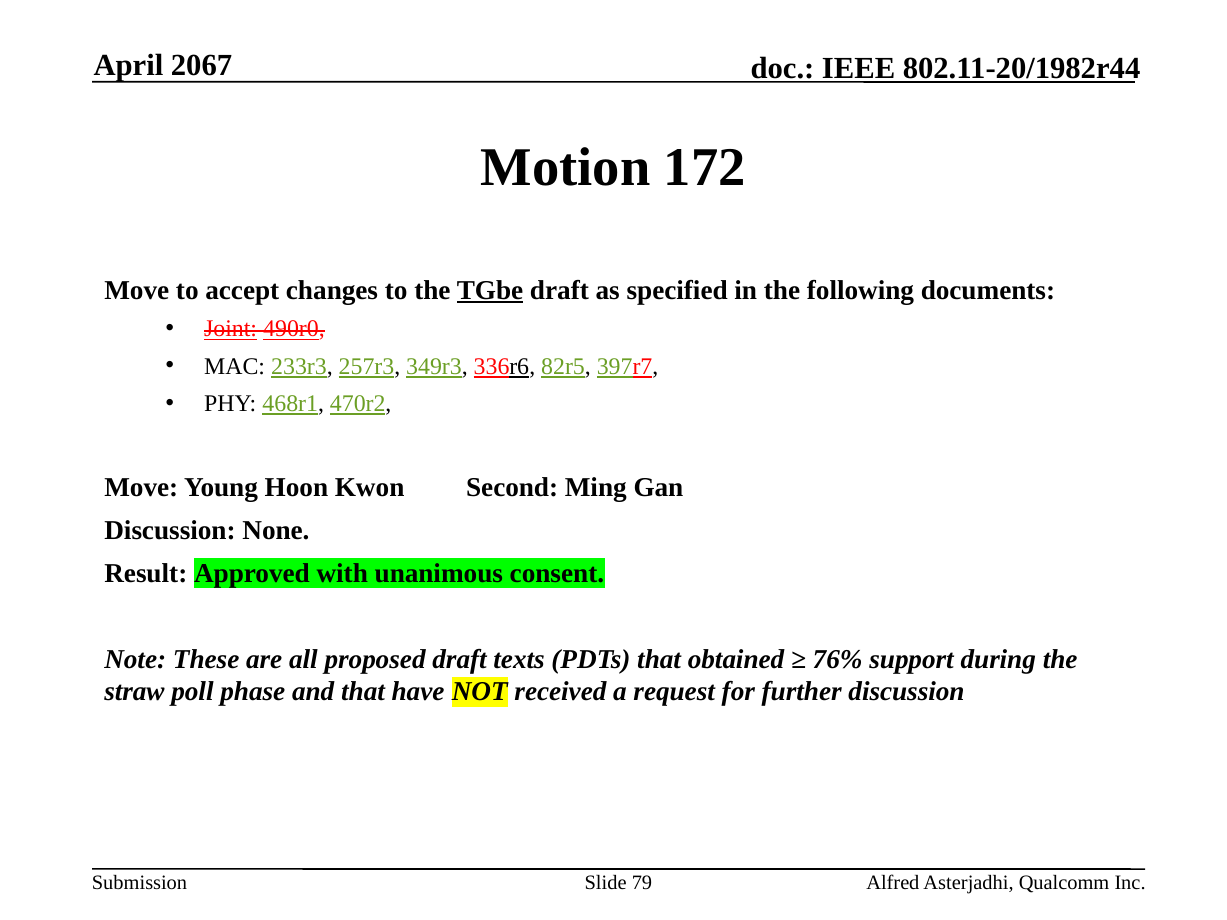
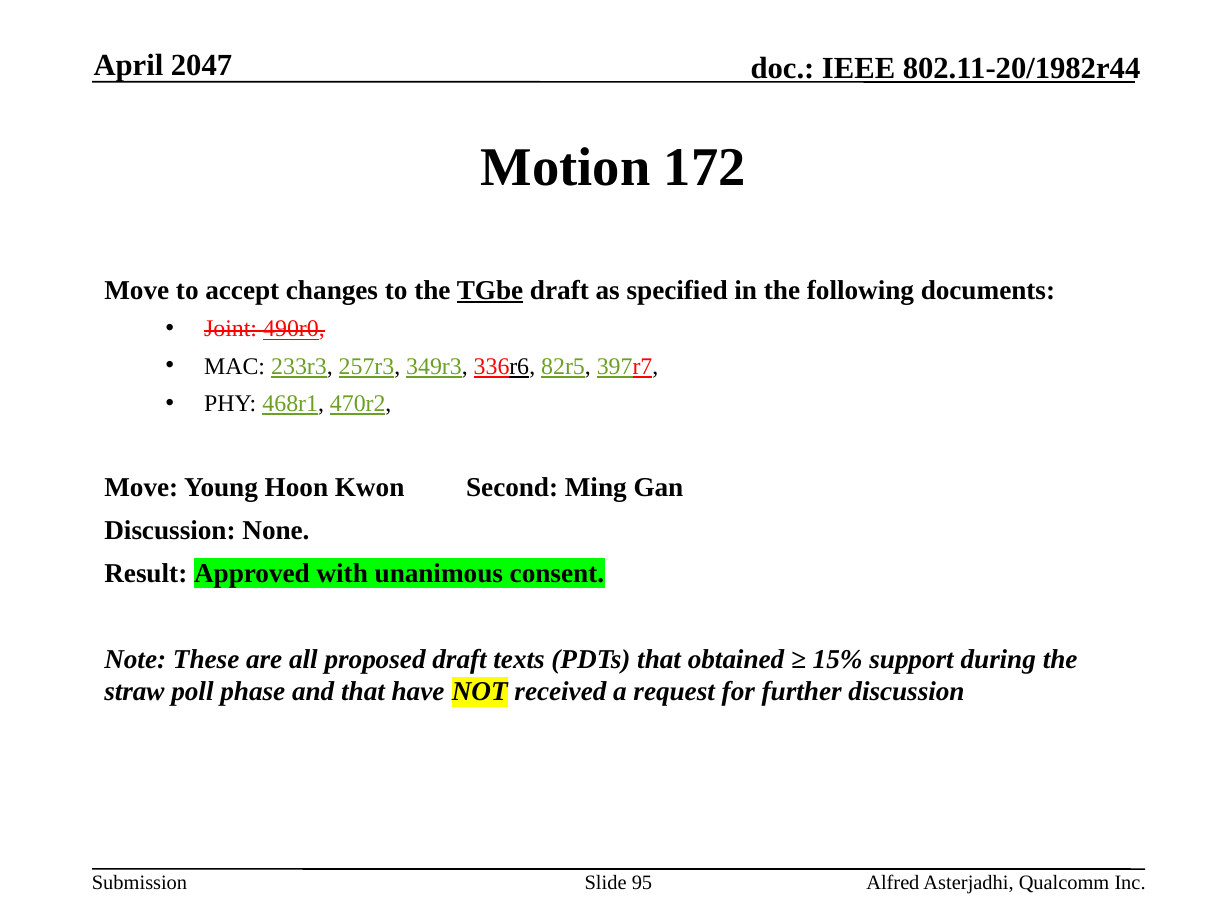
2067: 2067 -> 2047 (202, 65)
Joint underline: present -> none (231, 329)
76%: 76% -> 15% (838, 659)
79: 79 -> 95 (642, 883)
